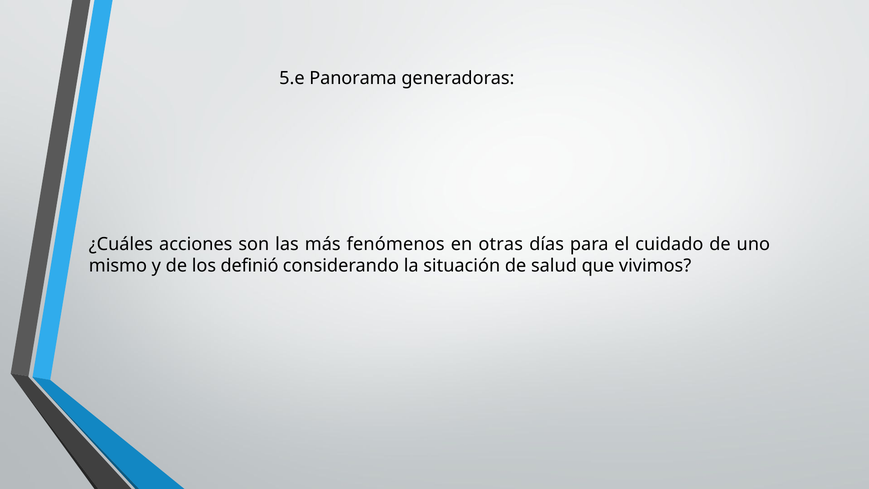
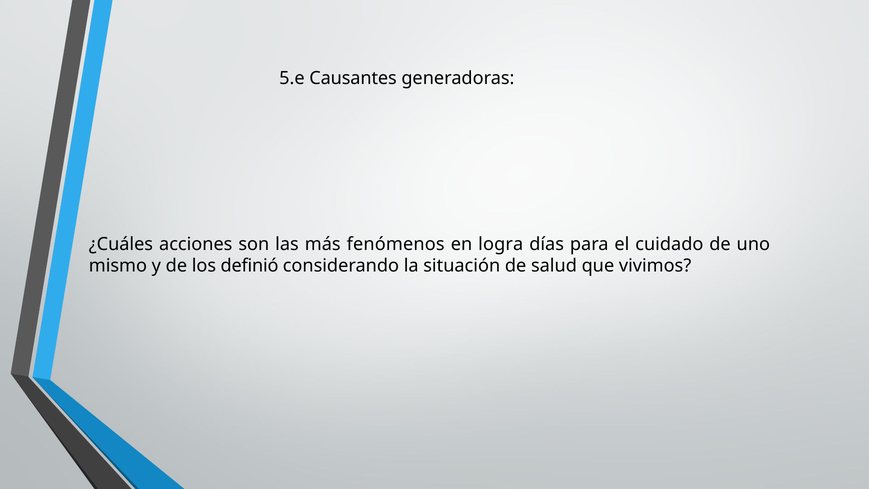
Panorama: Panorama -> Causantes (353, 78)
otras: otras -> logra (501, 244)
